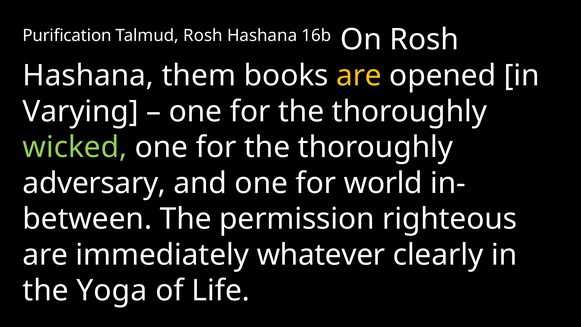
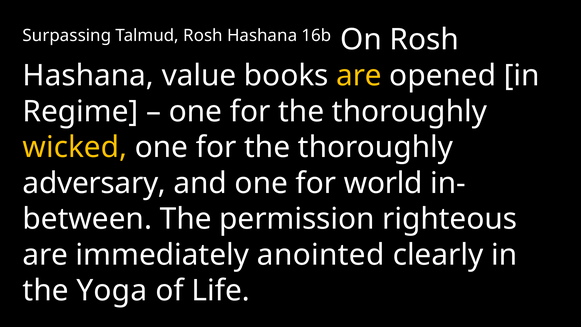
Purification: Purification -> Surpassing (67, 35)
them: them -> value (199, 76)
Varying: Varying -> Regime (81, 111)
wicked colour: light green -> yellow (75, 147)
whatever: whatever -> anointed (321, 255)
